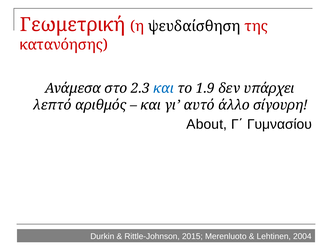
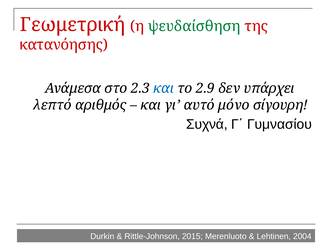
ψευδαίσθηση colour: black -> green (194, 26)
1.9: 1.9 -> 2.9 (205, 88)
άλλο: άλλο -> μόνο (234, 105)
About: About -> Συχνά (207, 124)
